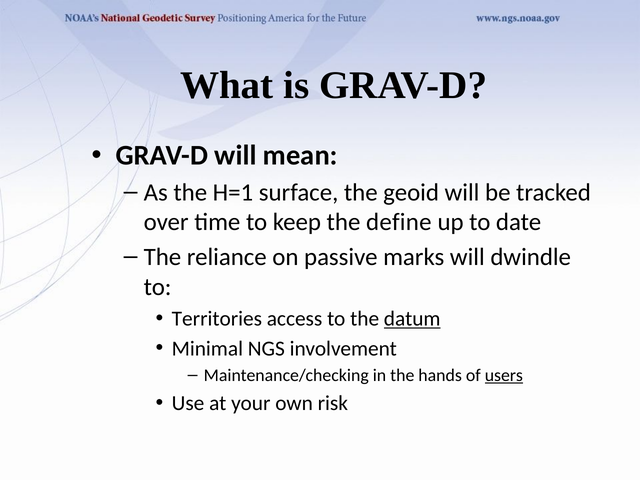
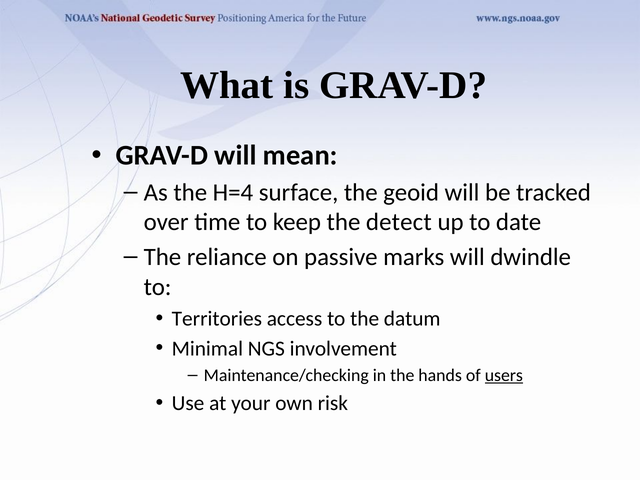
H=1: H=1 -> H=4 (233, 192)
define: define -> detect (399, 222)
datum underline: present -> none (412, 319)
